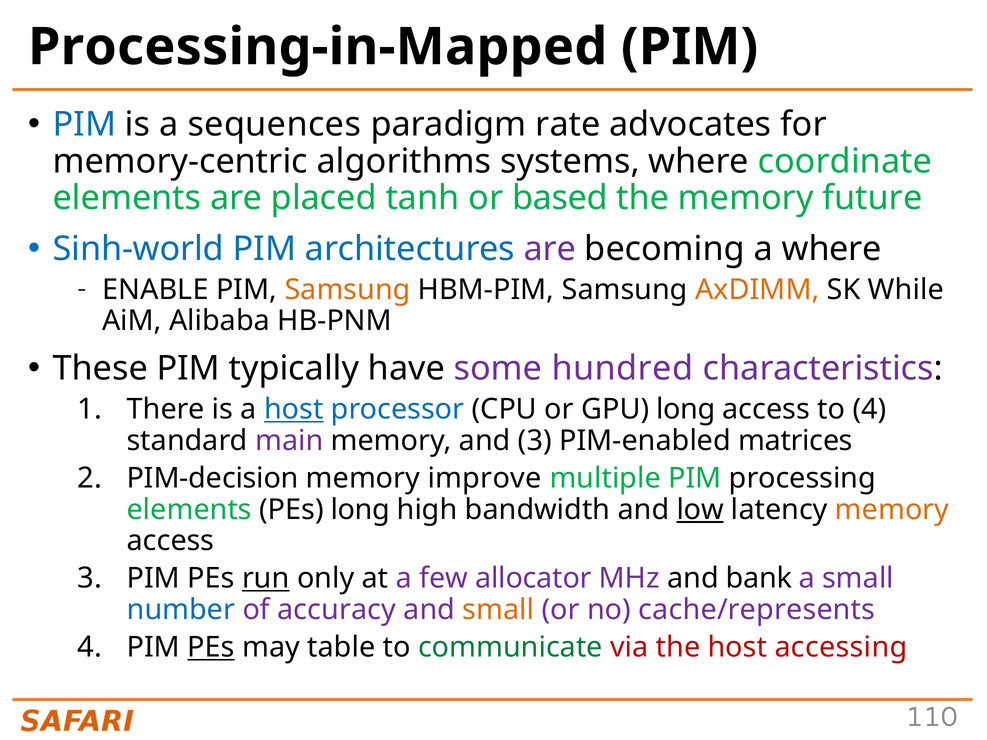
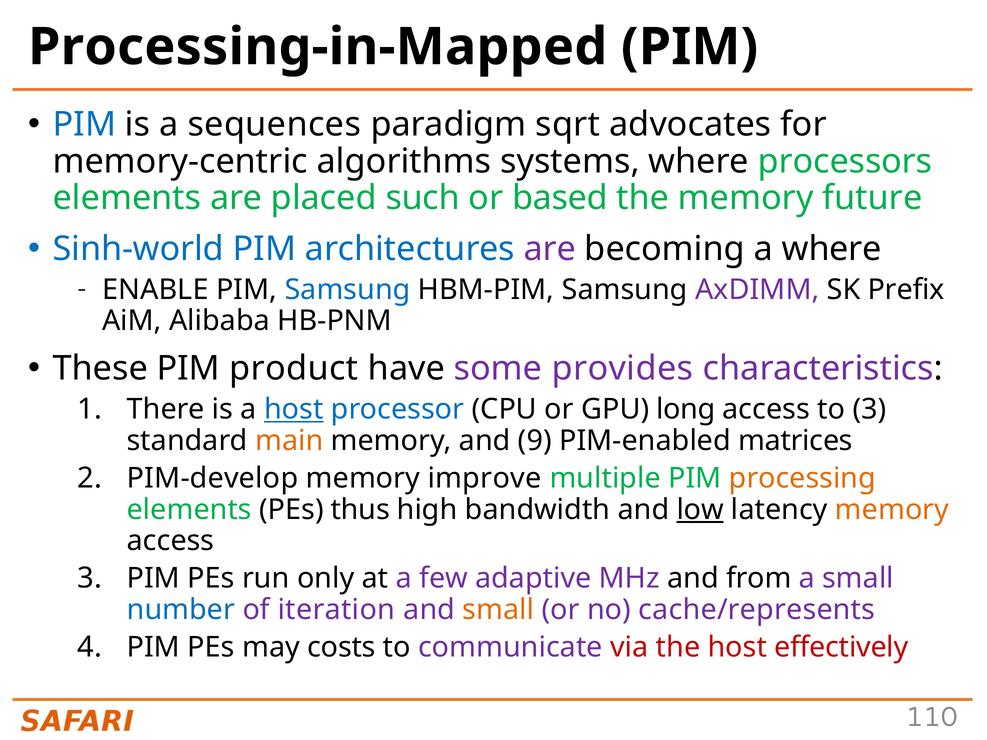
rate: rate -> sqrt (568, 124)
coordinate: coordinate -> processors (845, 161)
tanh: tanh -> such (423, 198)
Samsung colour: orange -> blue (348, 290)
AxDIMM colour: orange -> purple (757, 290)
While: While -> Prefix (906, 290)
typically: typically -> product (294, 369)
hundred: hundred -> provides (622, 369)
to 4: 4 -> 3 (869, 410)
main colour: purple -> orange (289, 441)
and 3: 3 -> 9 (535, 441)
PIM-decision: PIM-decision -> PIM-develop (213, 479)
processing colour: black -> orange (802, 479)
PEs long: long -> thus (360, 510)
run underline: present -> none (266, 579)
allocator: allocator -> adaptive (533, 579)
bank: bank -> from (759, 579)
accuracy: accuracy -> iteration (336, 610)
PEs underline: present -> none (211, 648)
table: table -> costs (341, 648)
communicate colour: green -> purple (510, 648)
accessing: accessing -> effectively (841, 648)
